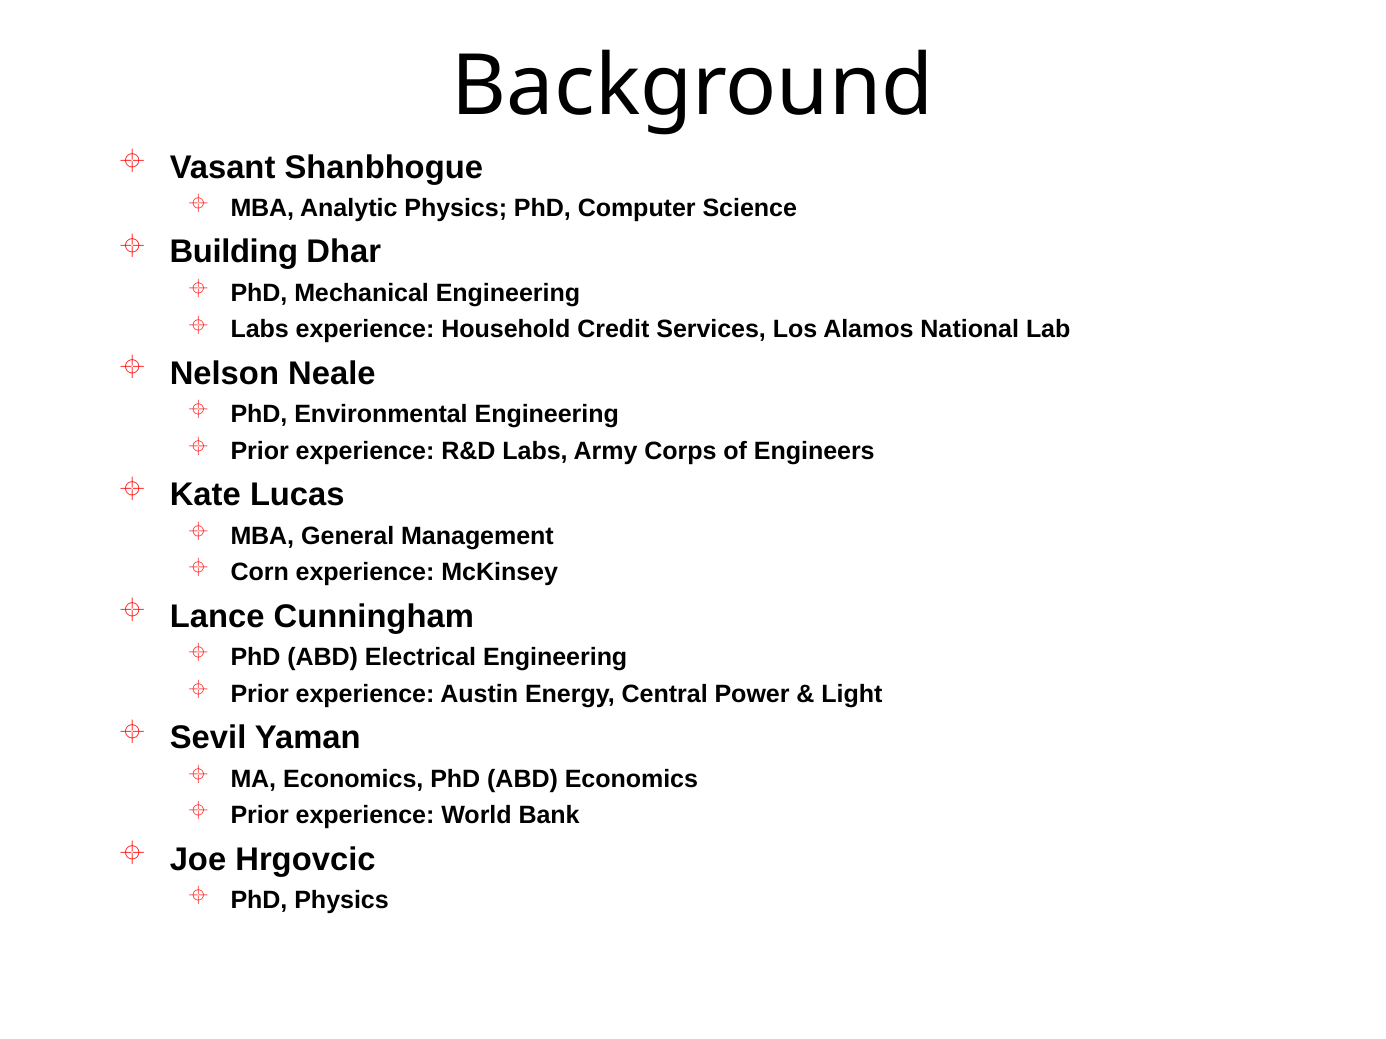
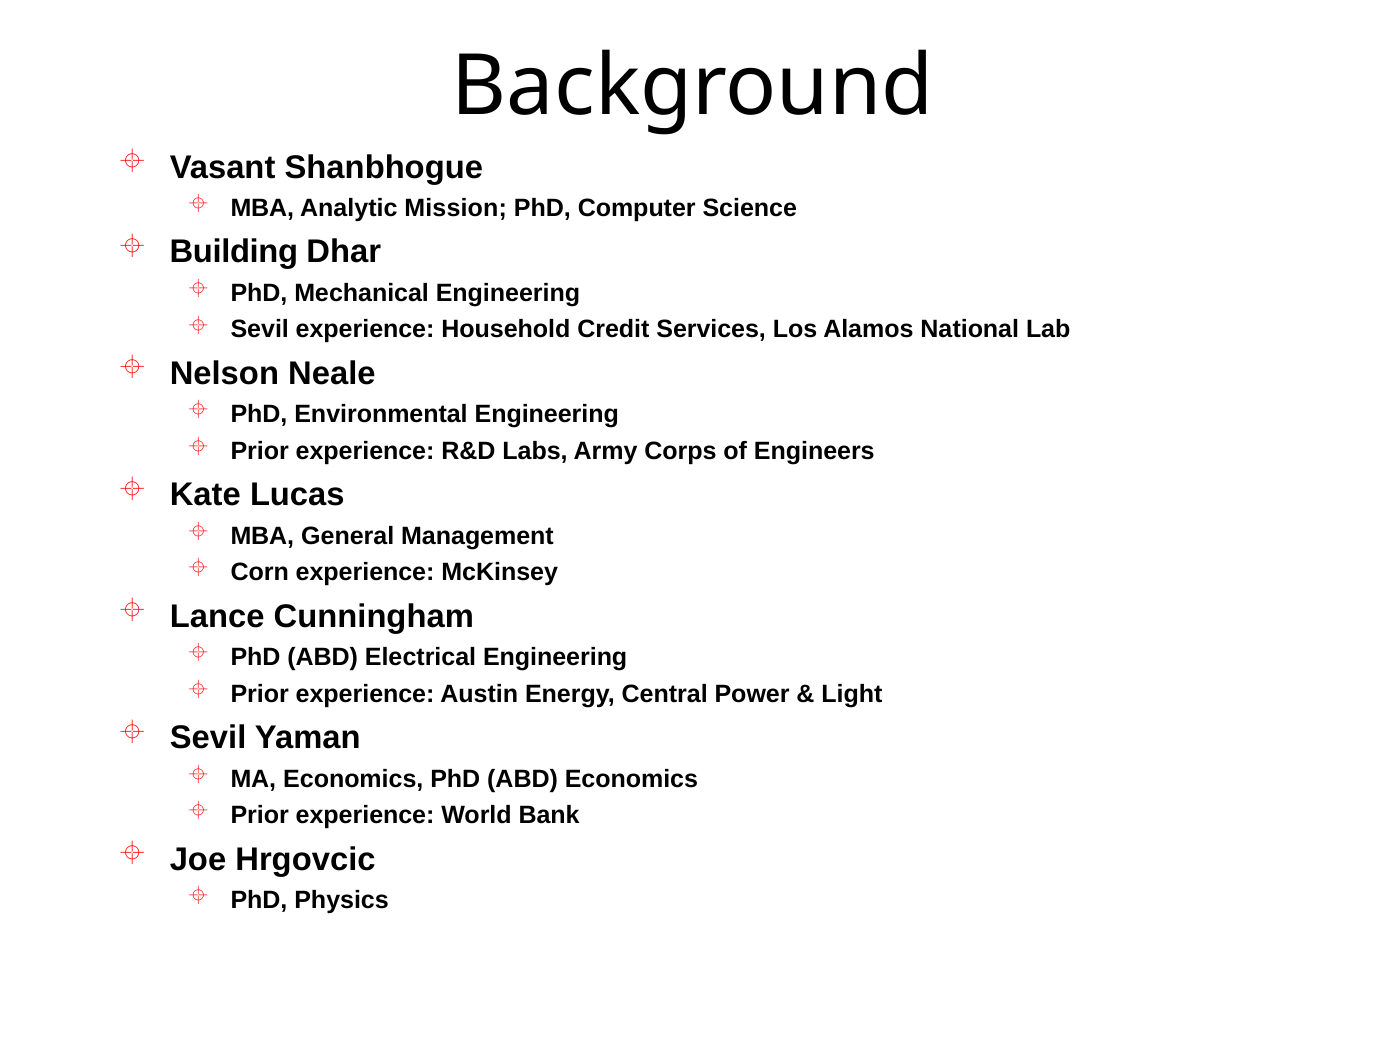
Analytic Physics: Physics -> Mission (456, 208)
Labs: Labs -> Sevil (260, 330)
